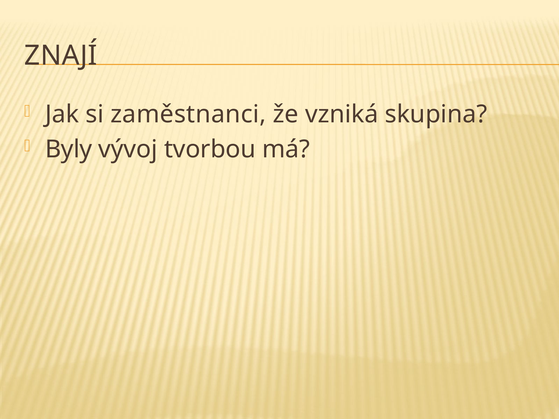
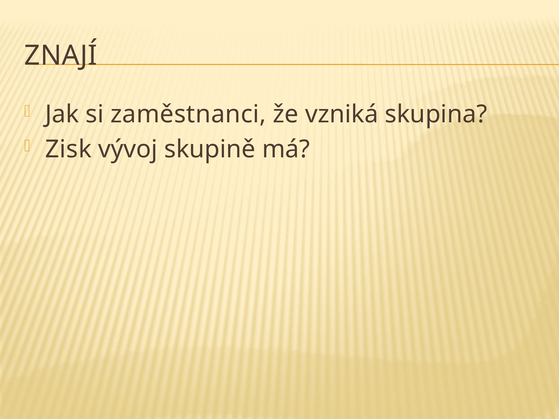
Byly: Byly -> Zisk (68, 149)
tvorbou: tvorbou -> skupině (210, 149)
